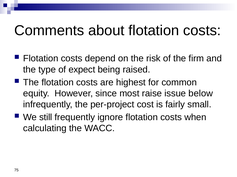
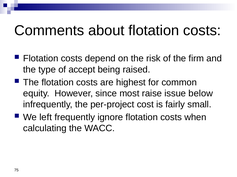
expect: expect -> accept (82, 70)
still: still -> left (46, 118)
